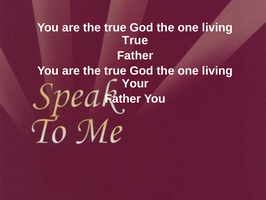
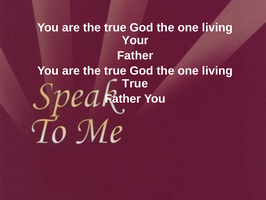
True: True -> Your (135, 40)
Your: Your -> True (135, 83)
